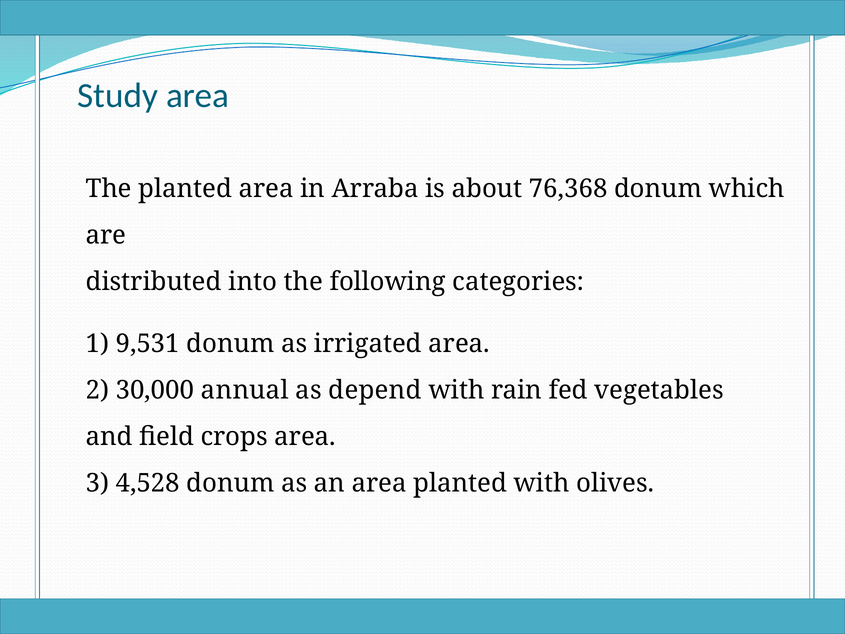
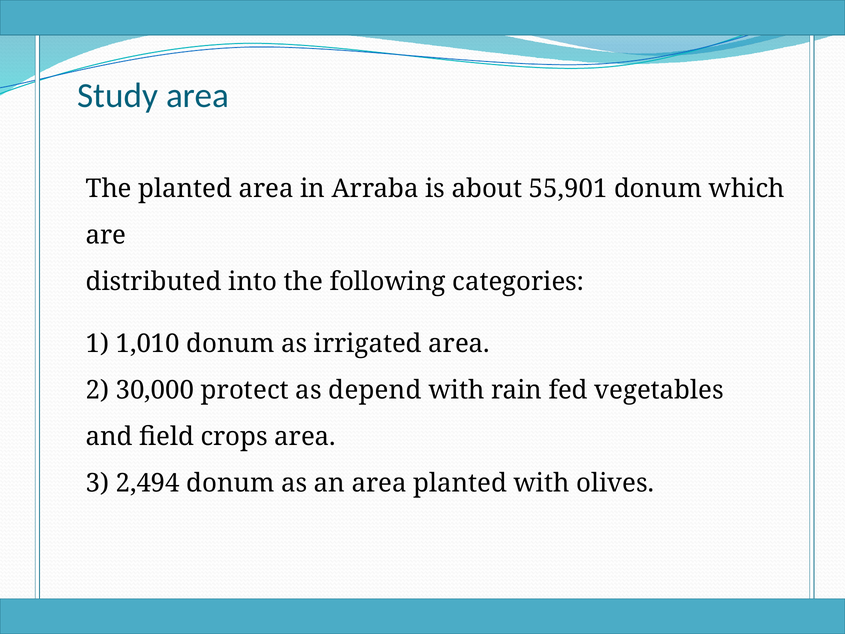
76,368: 76,368 -> 55,901 (568, 189)
9,531: 9,531 -> 1,010 (148, 344)
annual: annual -> protect (245, 390)
4,528: 4,528 -> 2,494 (148, 483)
